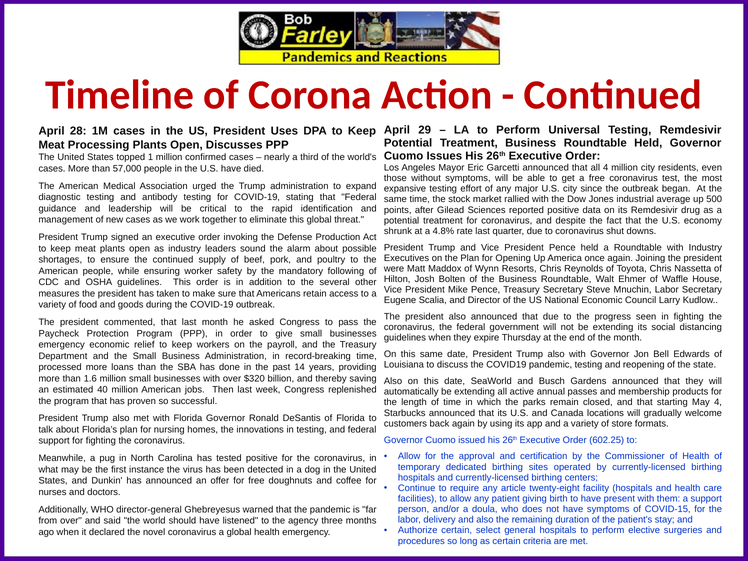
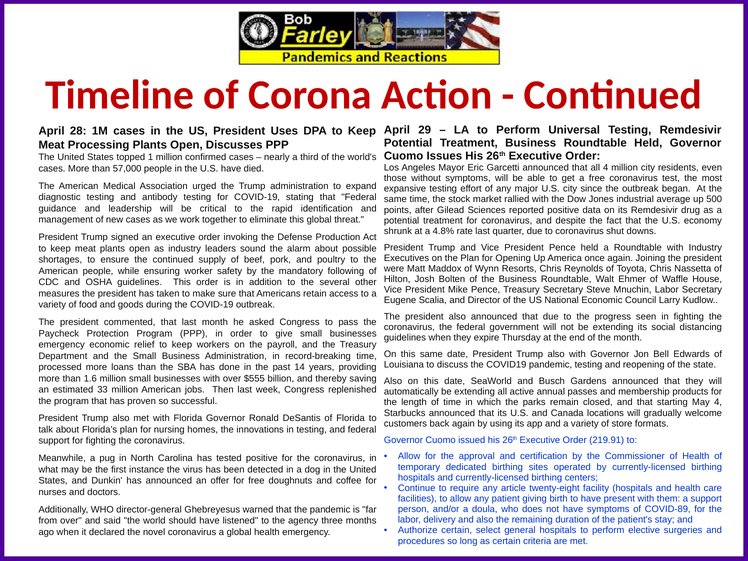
$320: $320 -> $555 (254, 378)
40: 40 -> 33 (102, 390)
602.25: 602.25 -> 219.91 (607, 440)
COVID-15: COVID-15 -> COVID-89 (668, 509)
